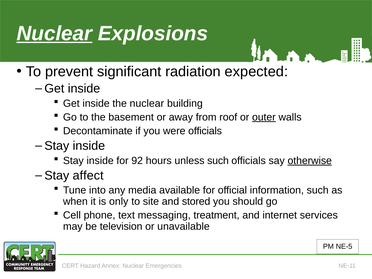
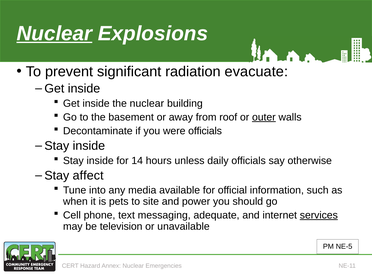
expected: expected -> evacuate (256, 71)
92: 92 -> 14 (137, 161)
unless such: such -> daily (218, 161)
otherwise underline: present -> none (310, 161)
only: only -> pets (119, 201)
stored: stored -> power (196, 201)
treatment: treatment -> adequate (217, 215)
services underline: none -> present (319, 215)
